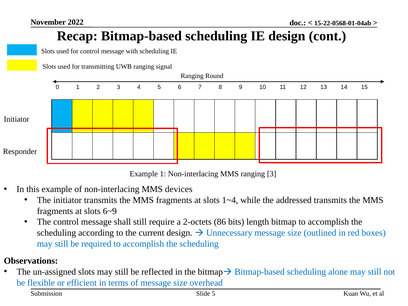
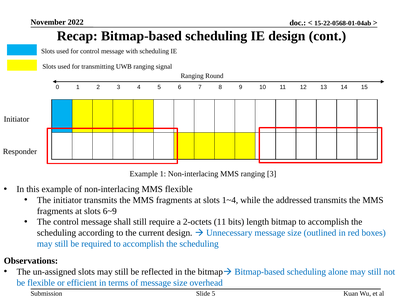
MMS devices: devices -> flexible (179, 189)
2-octets 86: 86 -> 11 (220, 222)
